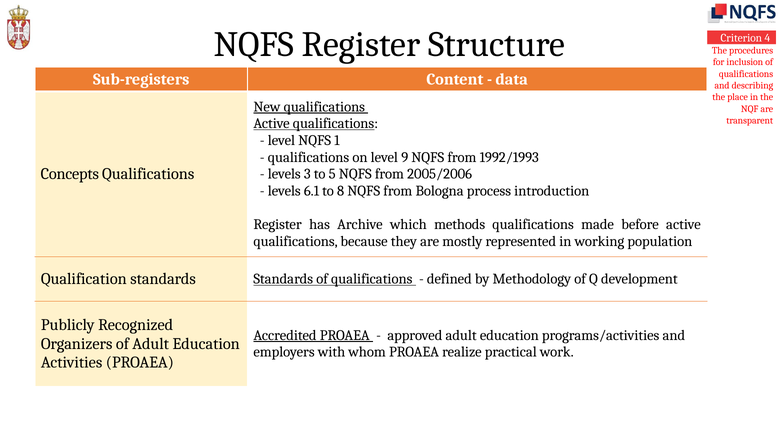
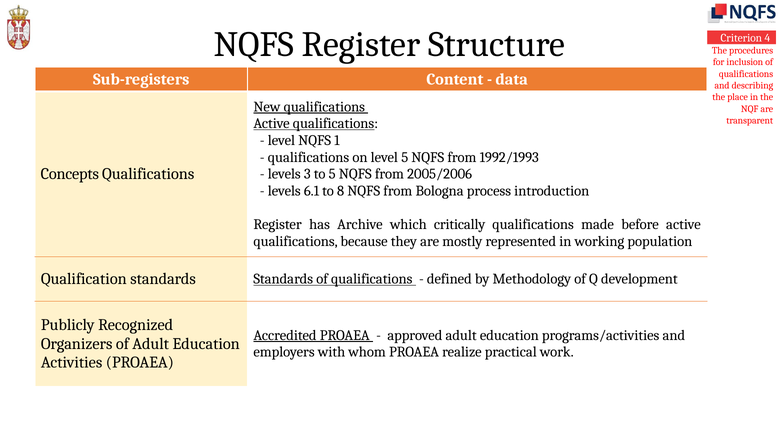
level 9: 9 -> 5 (405, 157)
methods: methods -> critically (460, 225)
